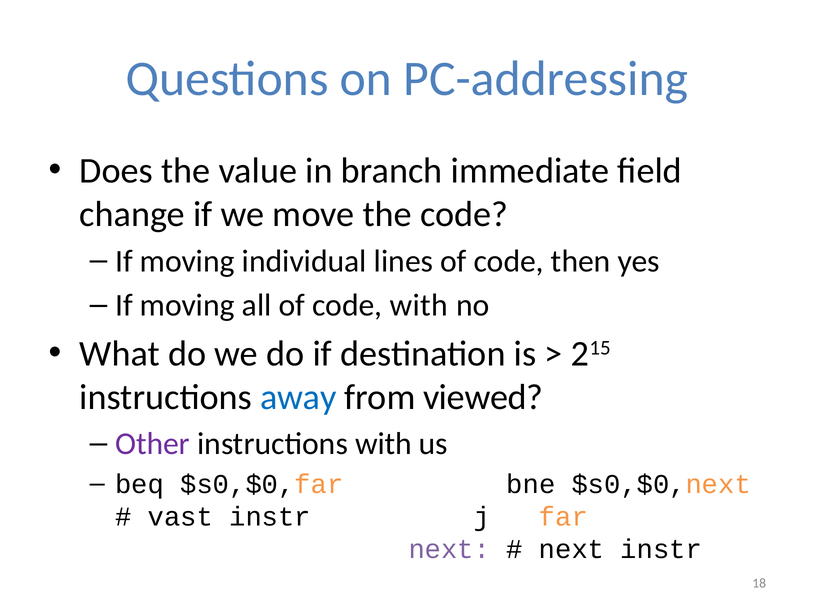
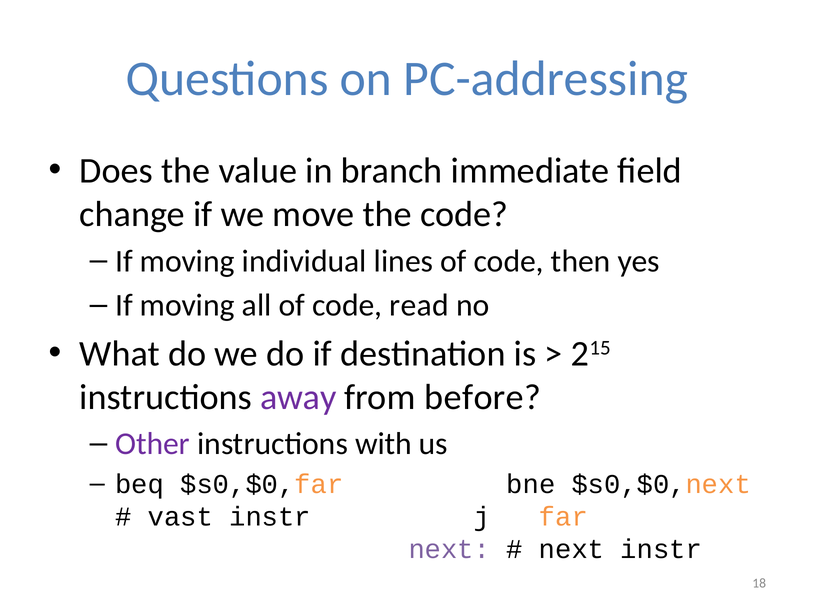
code with: with -> read (419, 306)
away colour: blue -> purple (298, 397)
viewed: viewed -> before (483, 397)
